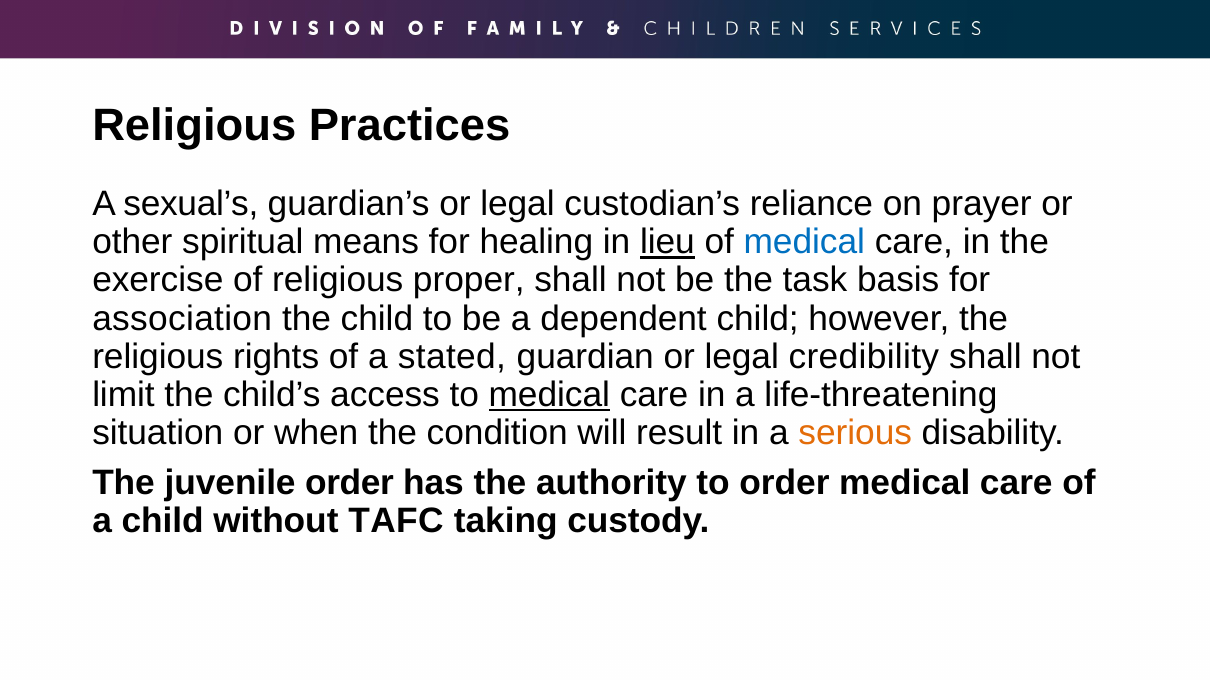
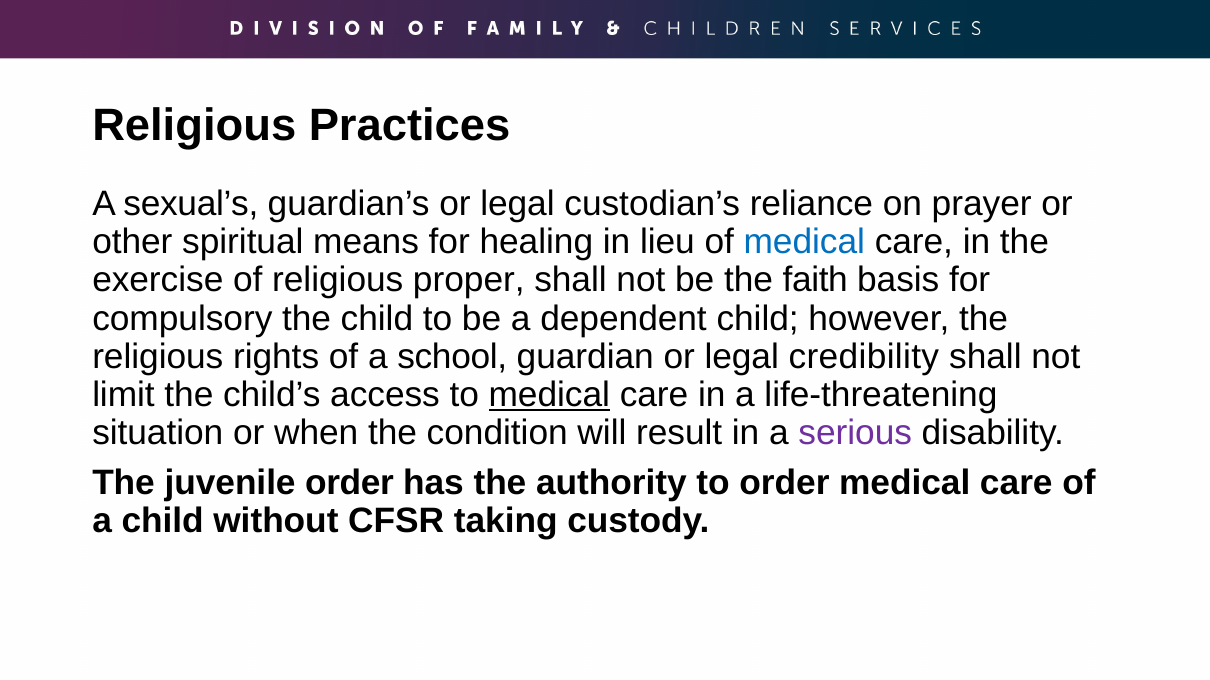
lieu underline: present -> none (667, 243)
task: task -> faith (815, 281)
association: association -> compulsory (182, 319)
stated: stated -> school (452, 357)
serious colour: orange -> purple (855, 433)
TAFC: TAFC -> CFSR (396, 522)
